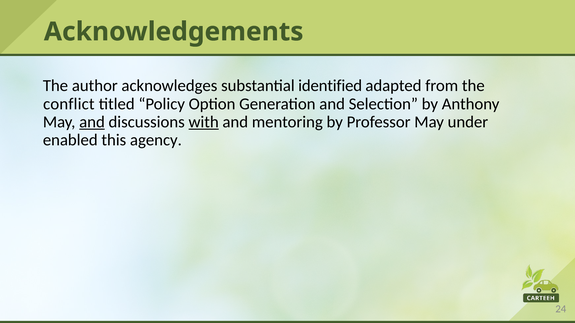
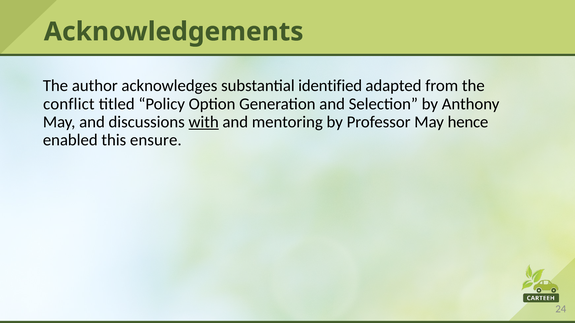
and underline: present -> none (92, 122)
under: under -> hence (468, 122)
agency: agency -> ensure (156, 140)
